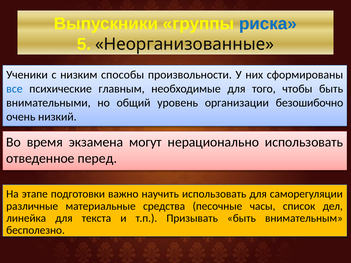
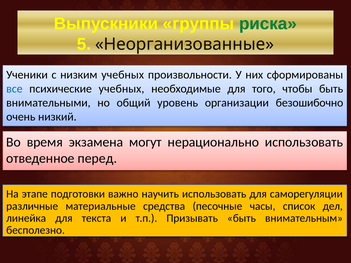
риска colour: blue -> green (268, 24)
низким способы: способы -> учебных (123, 75)
психические главным: главным -> учебных (122, 89)
